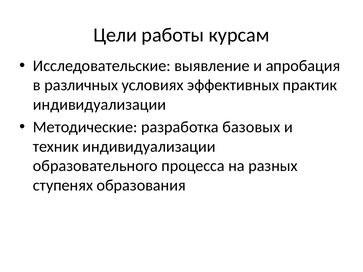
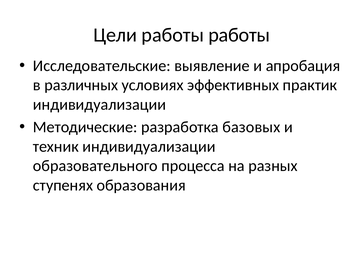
работы курсам: курсам -> работы (239, 35)
